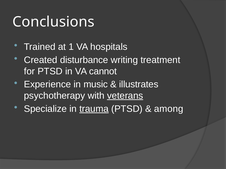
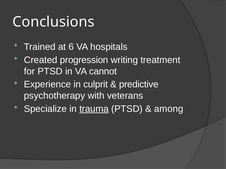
1: 1 -> 6 (71, 47)
disturbance: disturbance -> progression (84, 60)
music: music -> culprit (96, 85)
illustrates: illustrates -> predictive (139, 85)
veterans underline: present -> none (125, 96)
